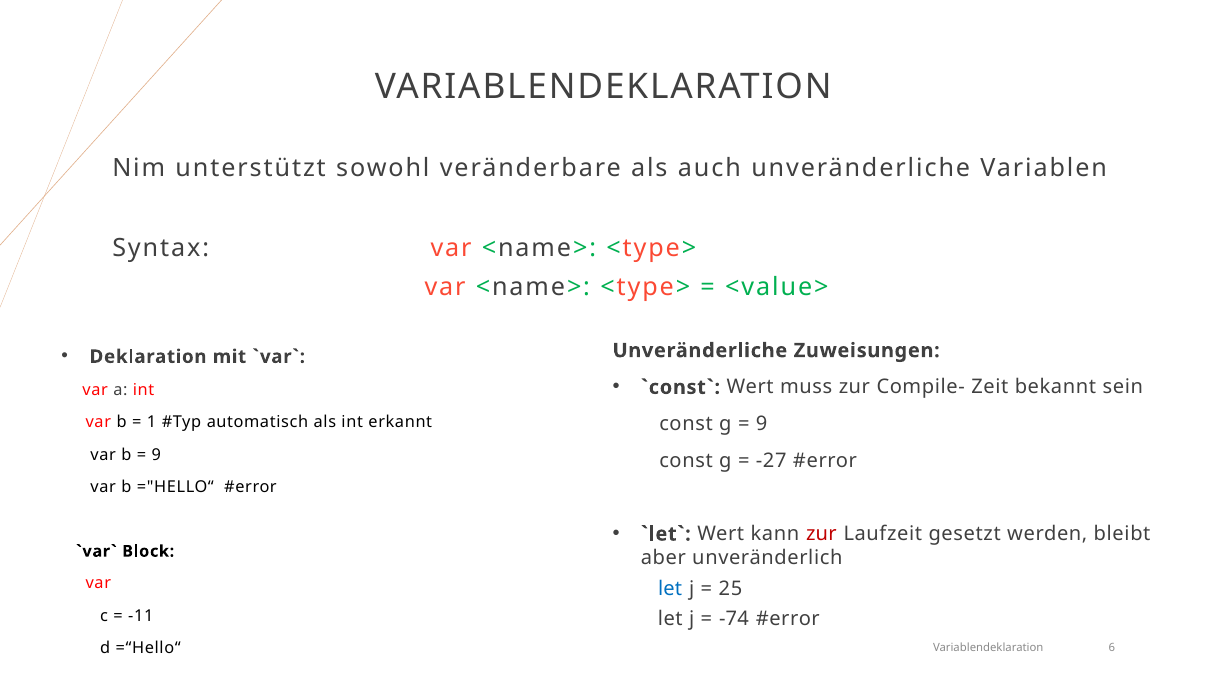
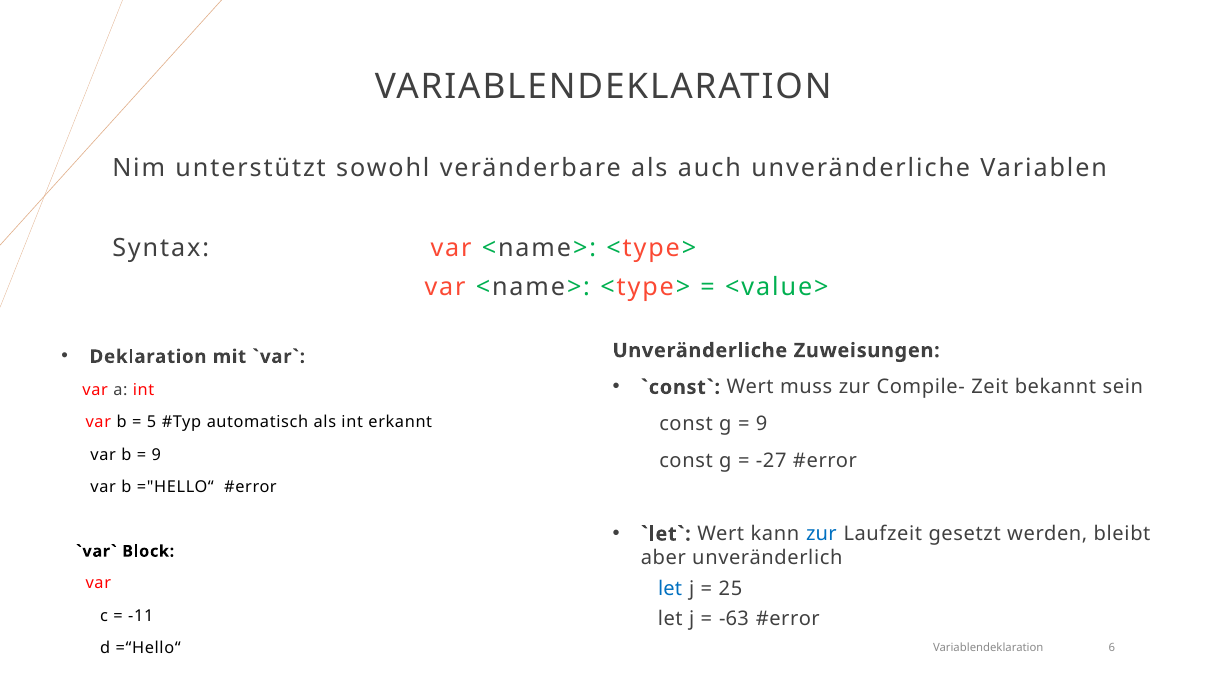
1: 1 -> 5 (152, 422)
zur colour: red -> blue (821, 534)
-74: -74 -> -63 (734, 619)
